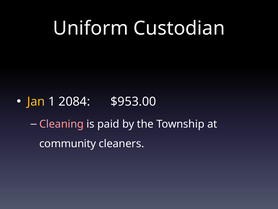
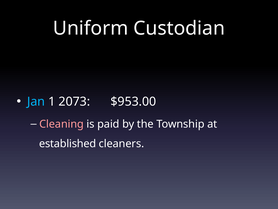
Jan colour: yellow -> light blue (36, 101)
2084: 2084 -> 2073 (74, 101)
community: community -> established (68, 143)
